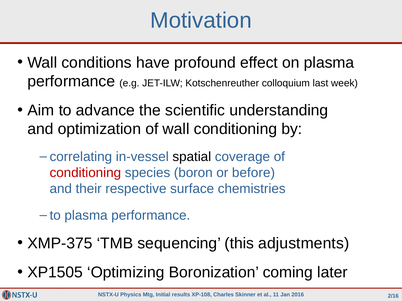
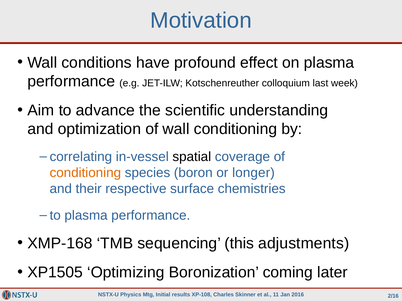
conditioning colour: red -> orange (85, 173)
before: before -> longer (253, 173)
XMP-375: XMP-375 -> XMP-168 (60, 244)
